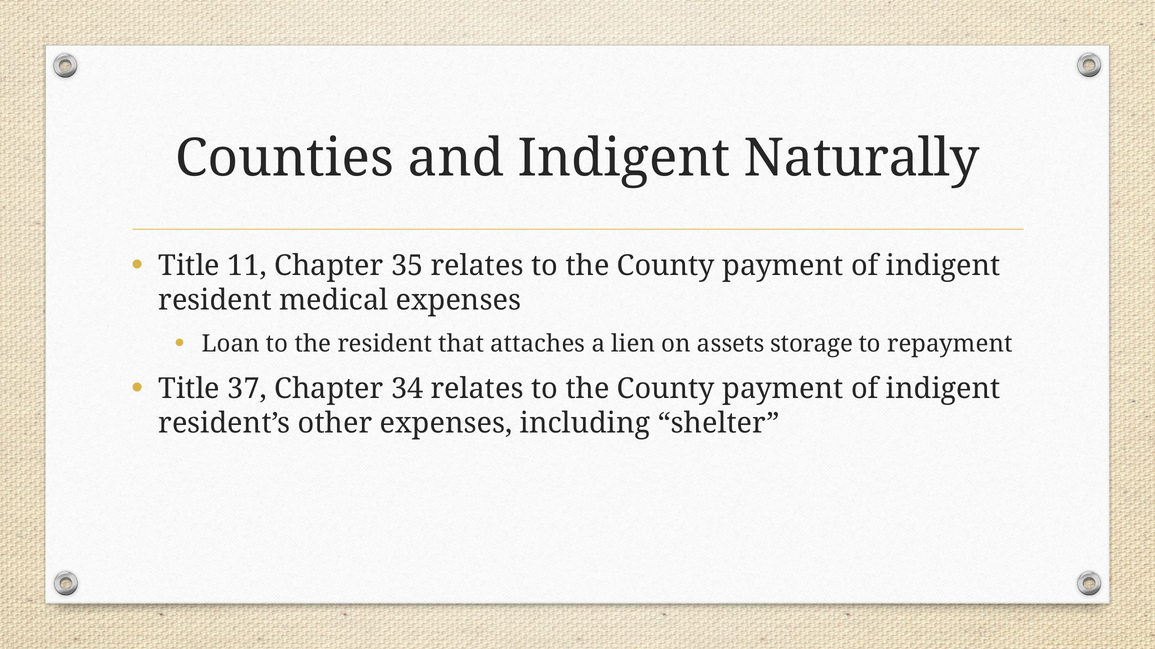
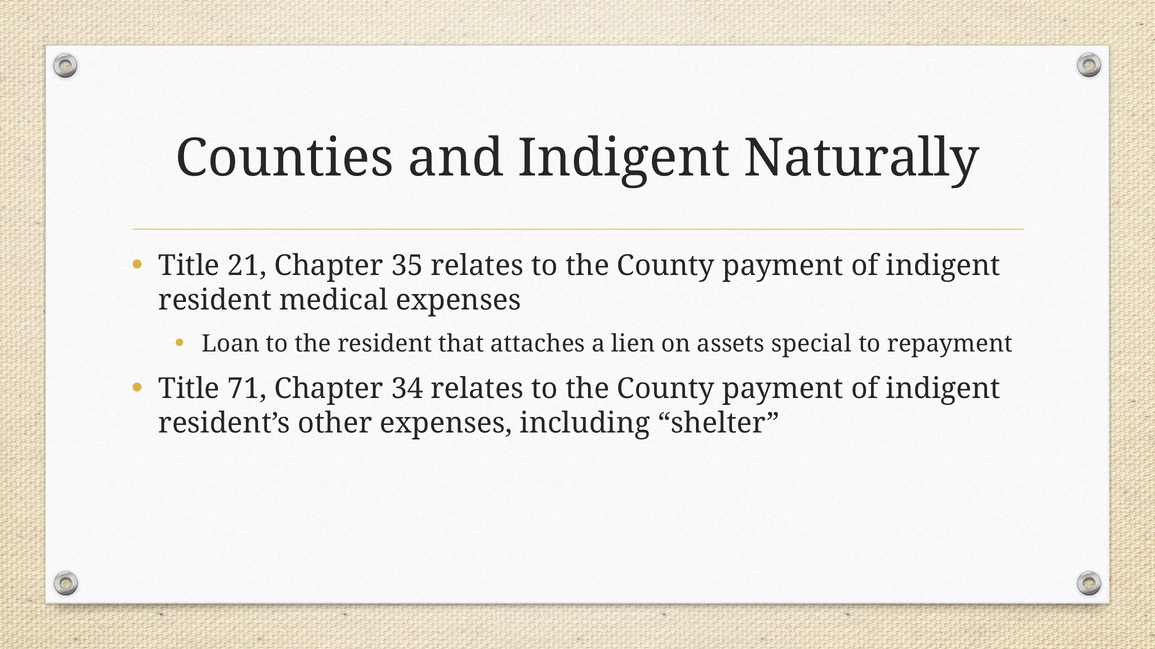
11: 11 -> 21 (247, 266)
storage: storage -> special (811, 344)
37: 37 -> 71 (247, 389)
